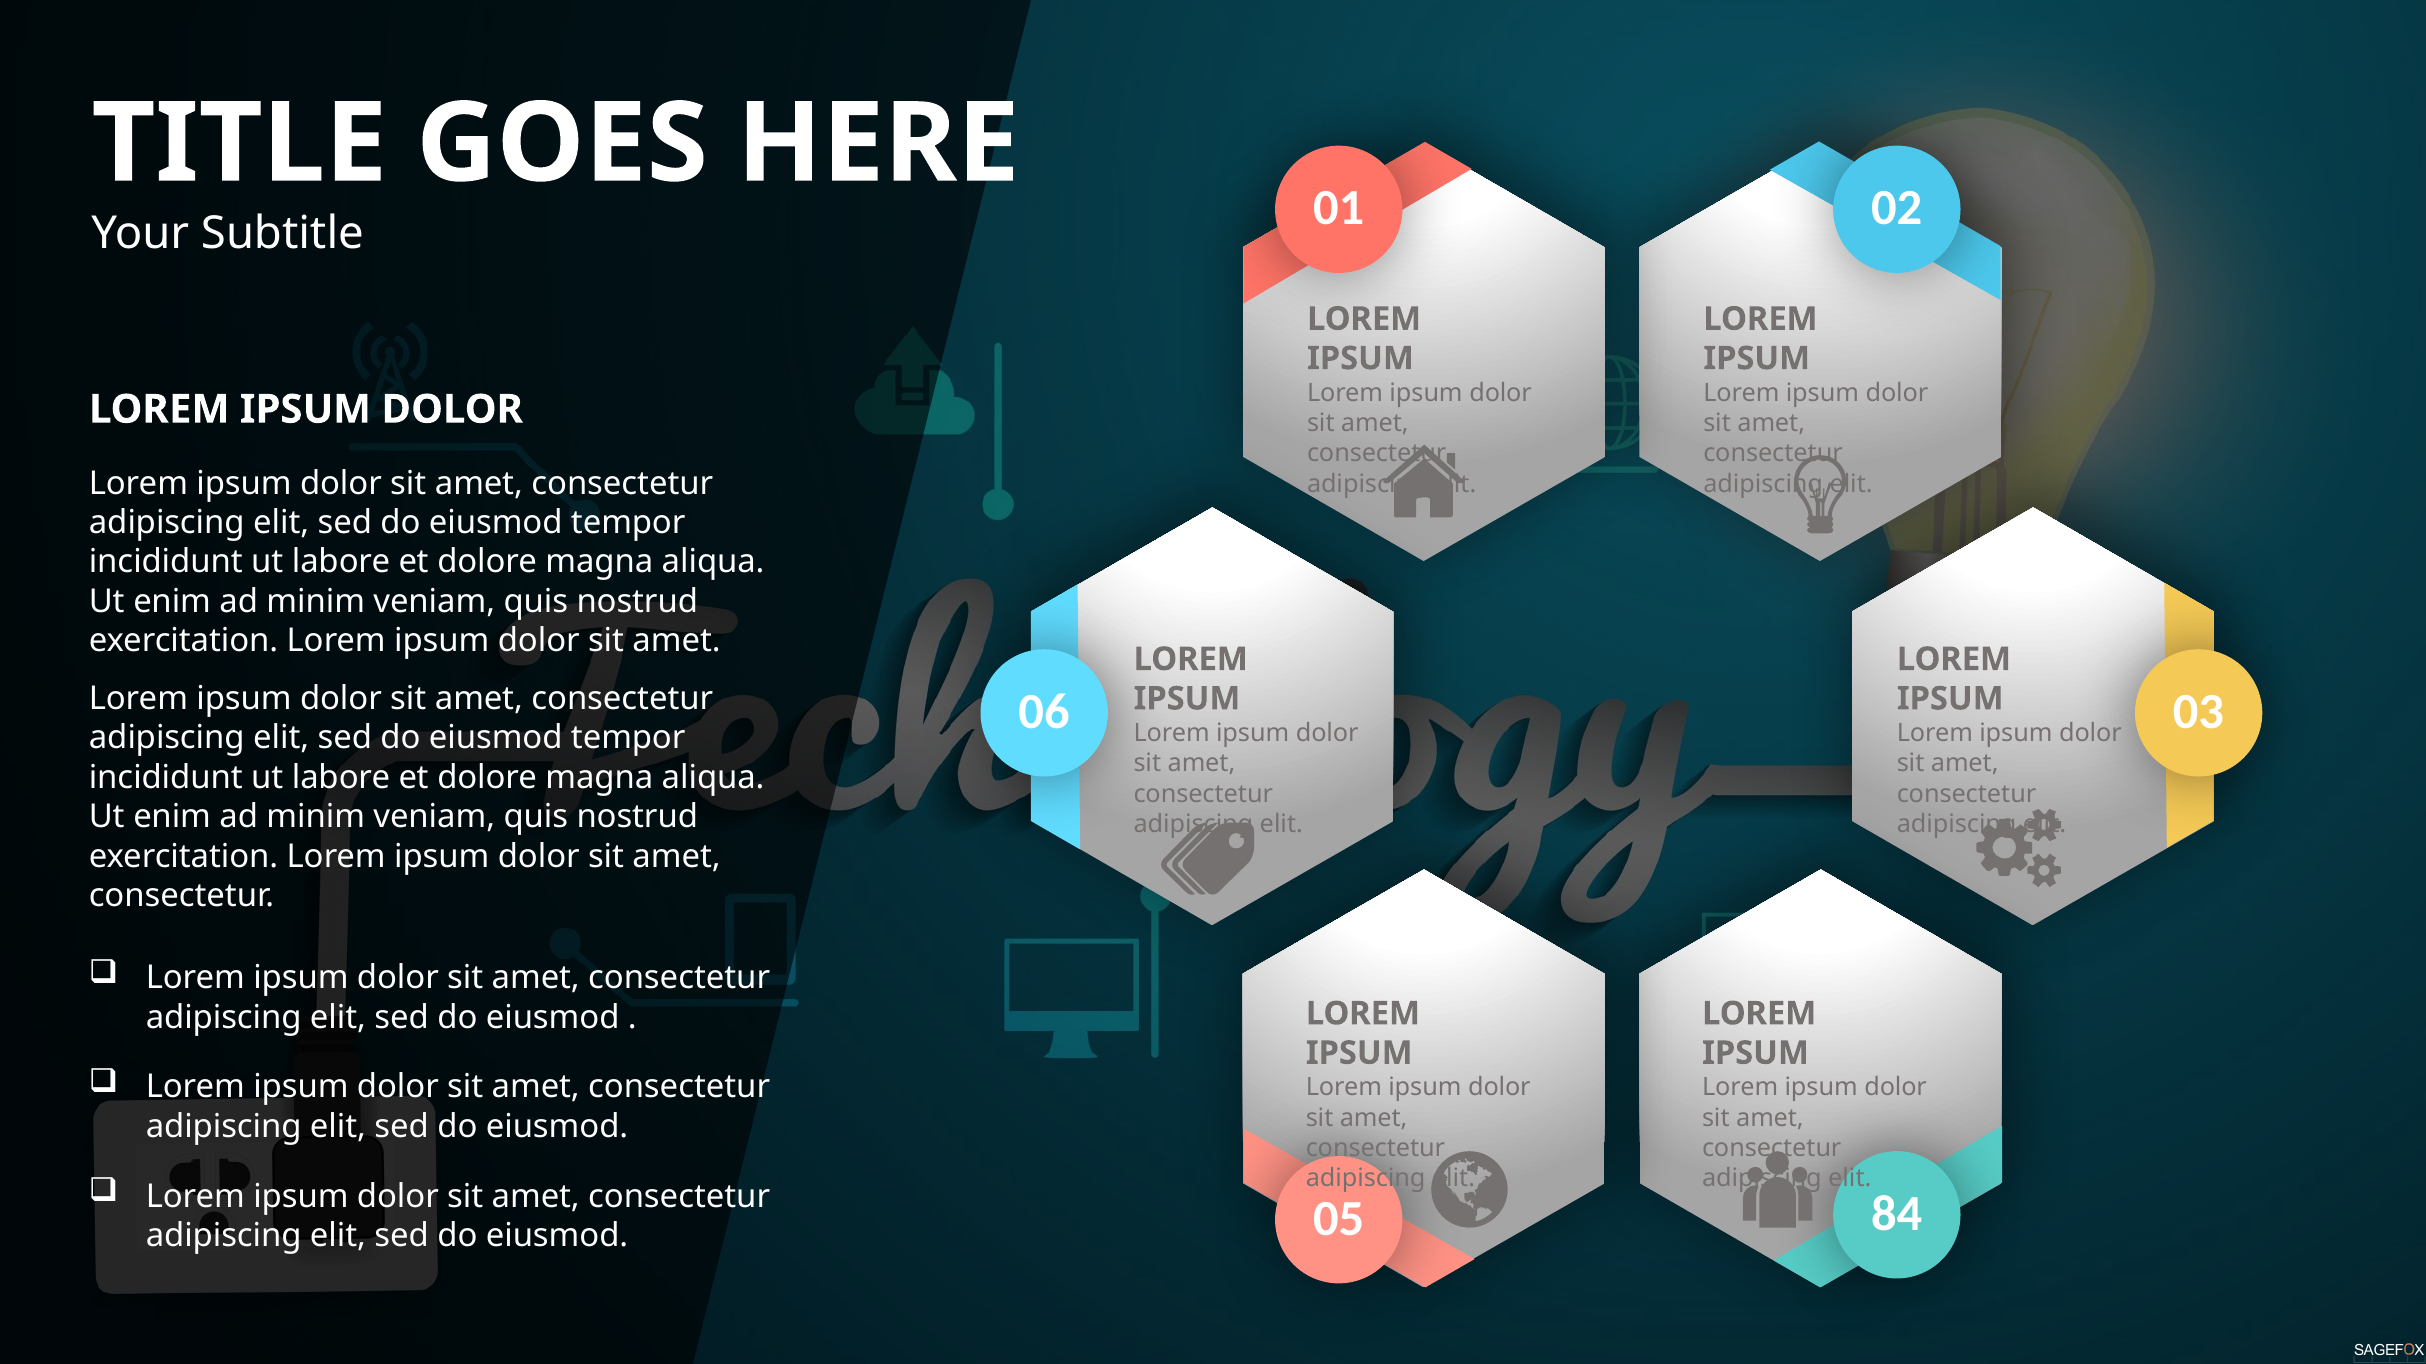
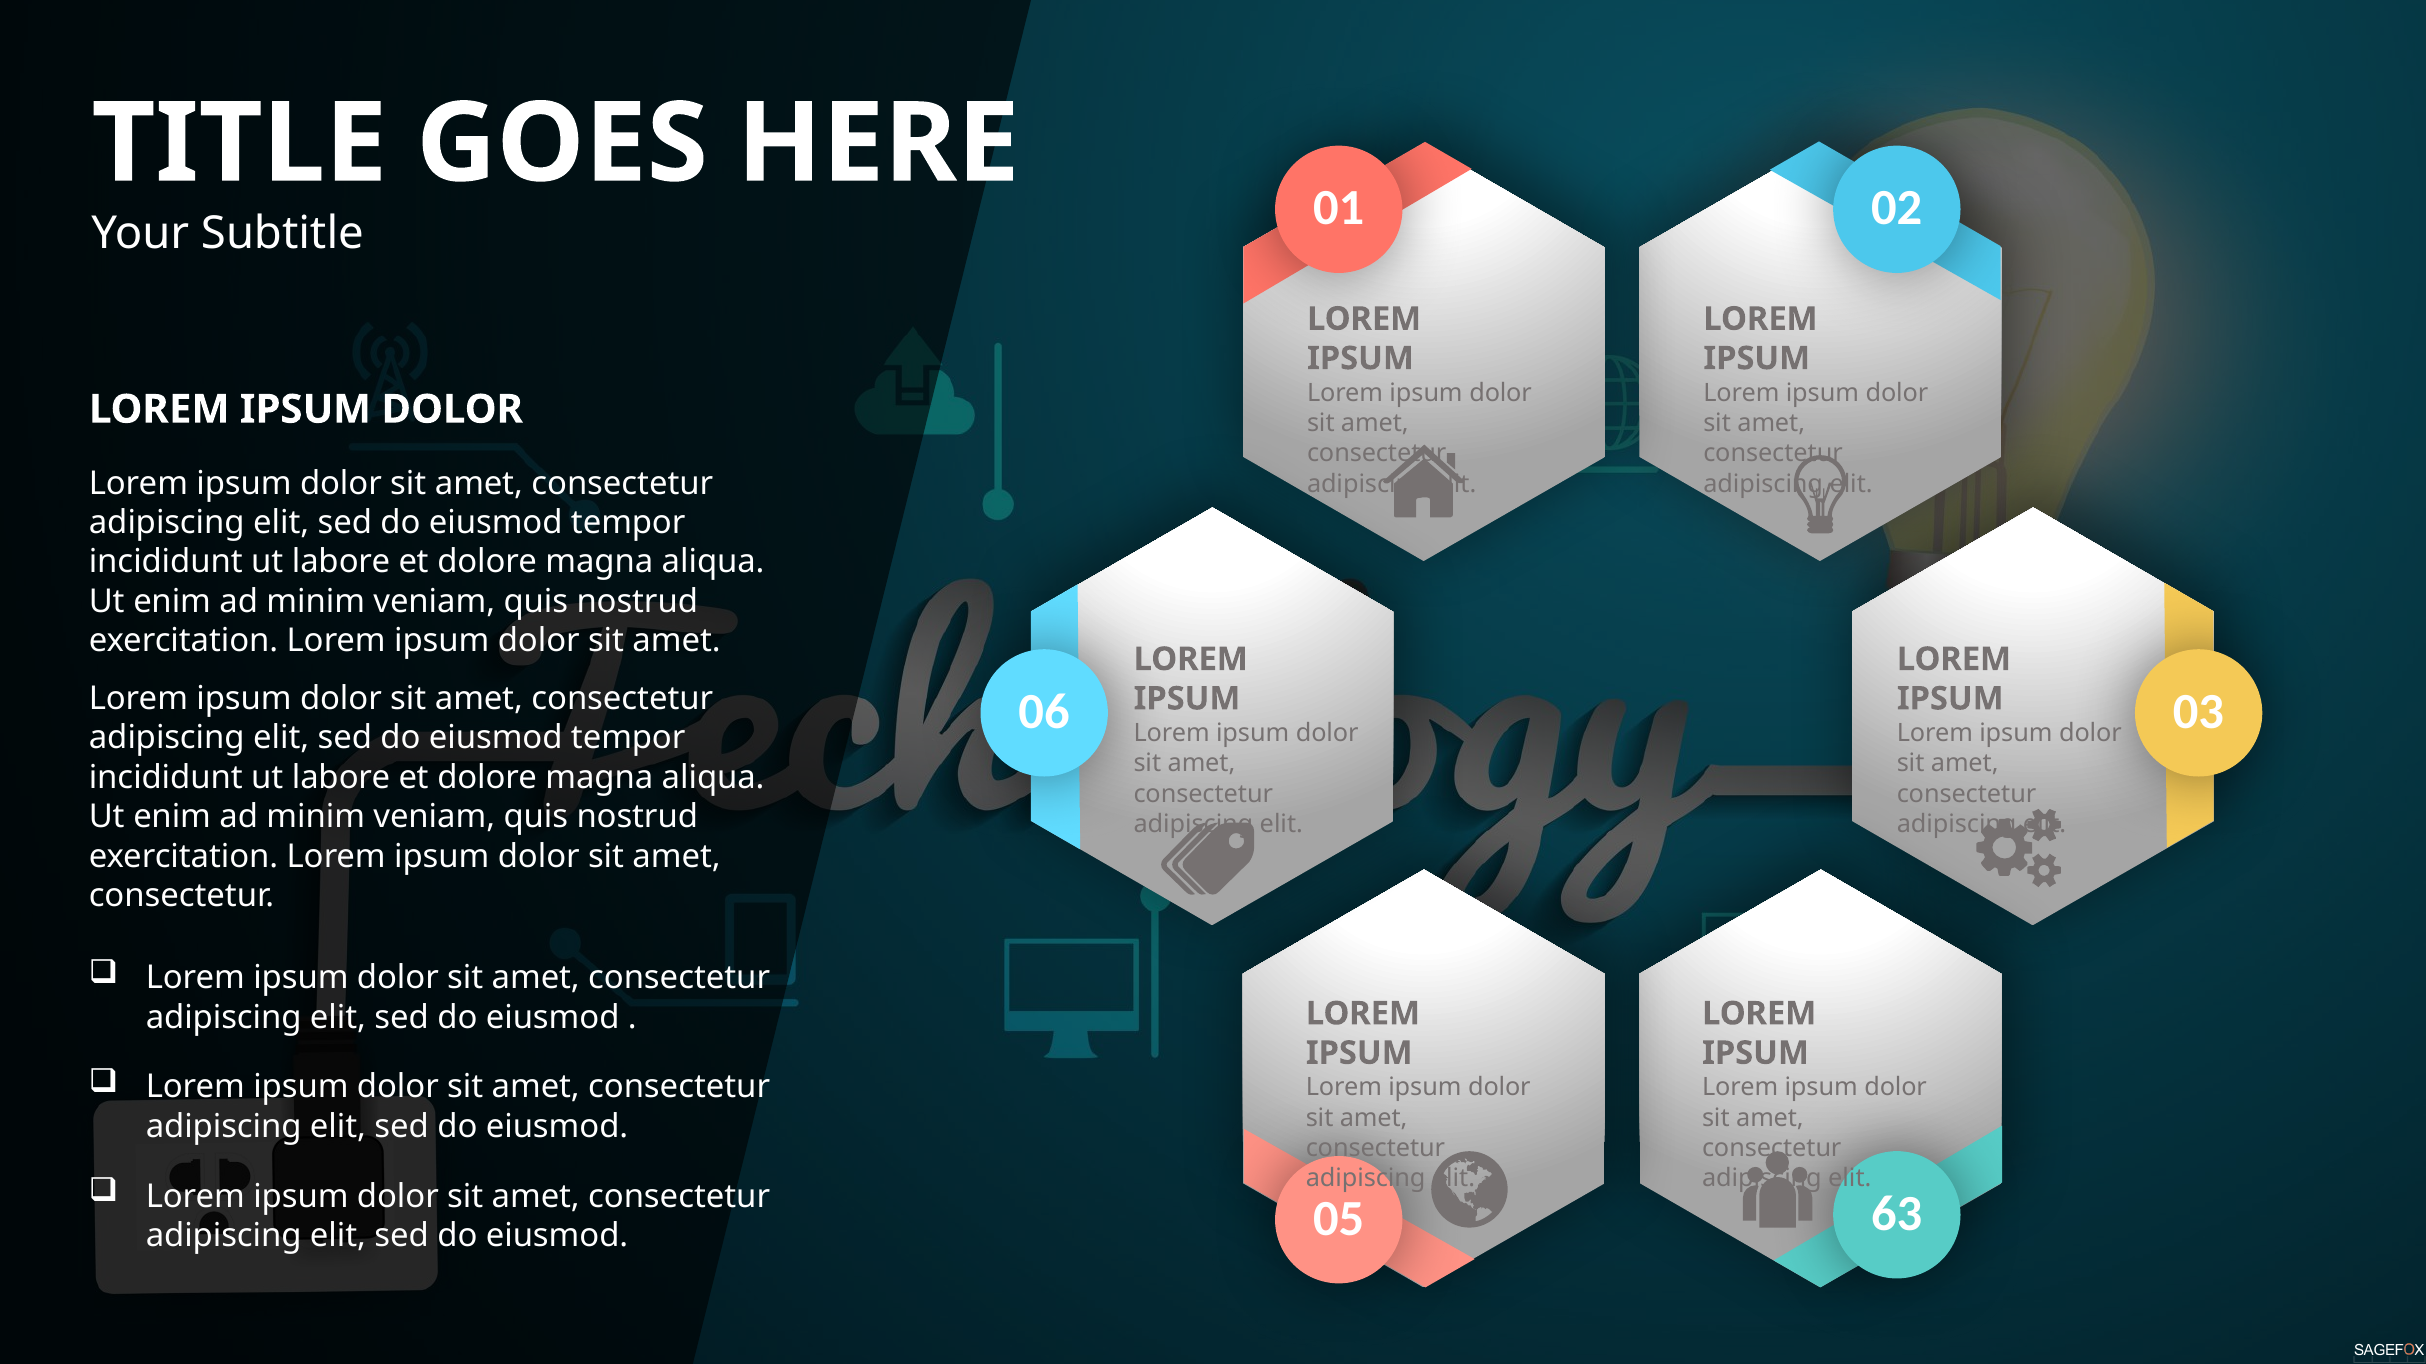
84: 84 -> 63 (1897, 1214)
